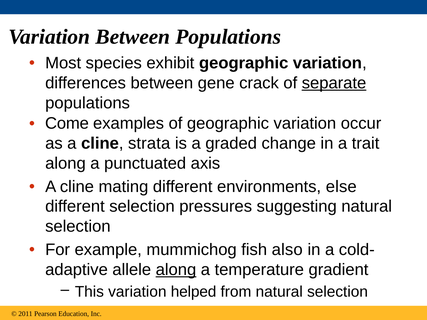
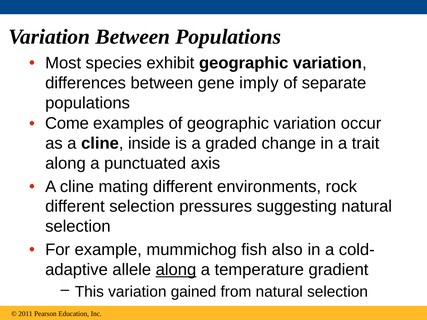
crack: crack -> imply (259, 83)
separate underline: present -> none (334, 83)
strata: strata -> inside (149, 144)
else: else -> rock (341, 187)
helped: helped -> gained (194, 292)
